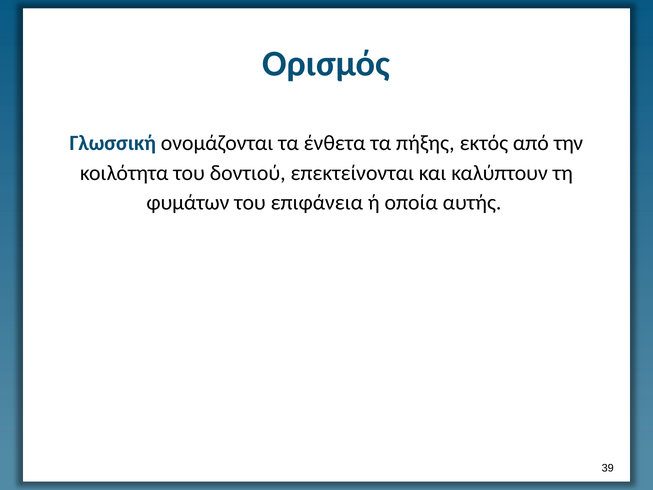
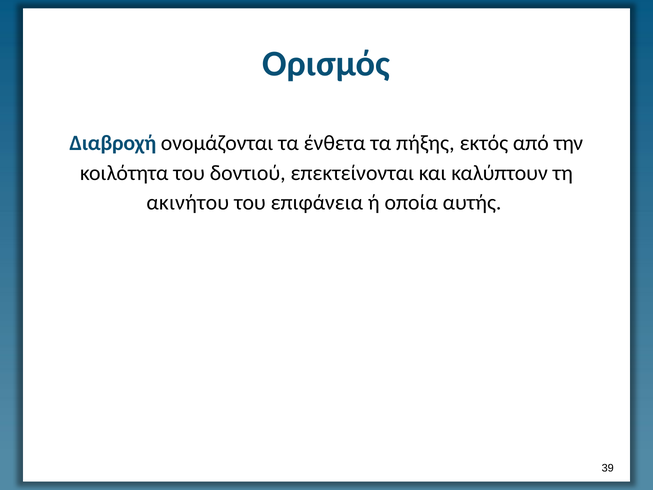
Γλωσσική: Γλωσσική -> Διαβροχή (113, 143)
φυμάτων: φυμάτων -> ακινήτου (188, 202)
